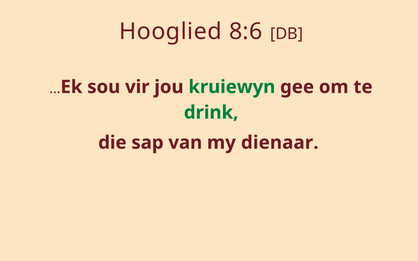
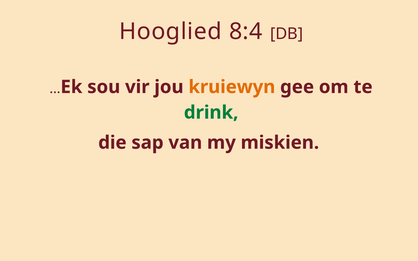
8:6: 8:6 -> 8:4 (246, 32)
kruiewyn colour: green -> orange (232, 87)
dienaar: dienaar -> miskien (280, 143)
